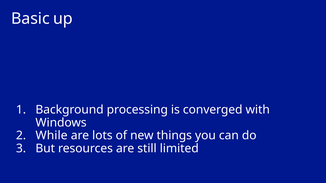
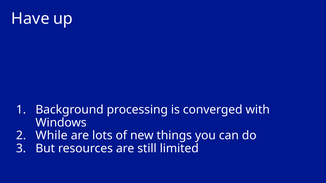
Basic: Basic -> Have (30, 19)
